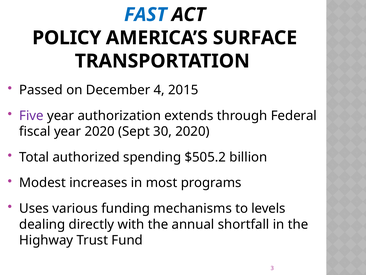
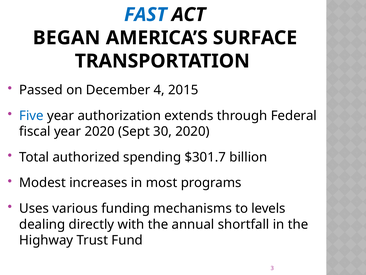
POLICY: POLICY -> BEGAN (67, 38)
Five colour: purple -> blue (31, 115)
$505.2: $505.2 -> $301.7 (205, 157)
